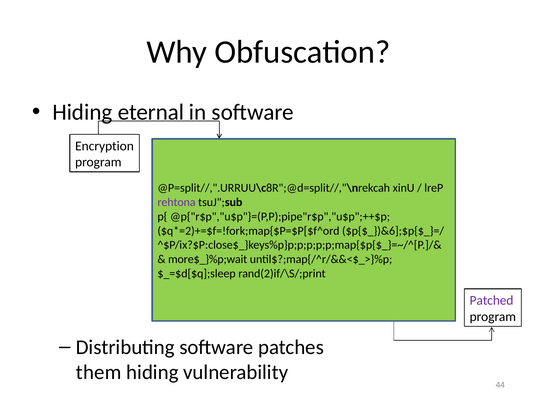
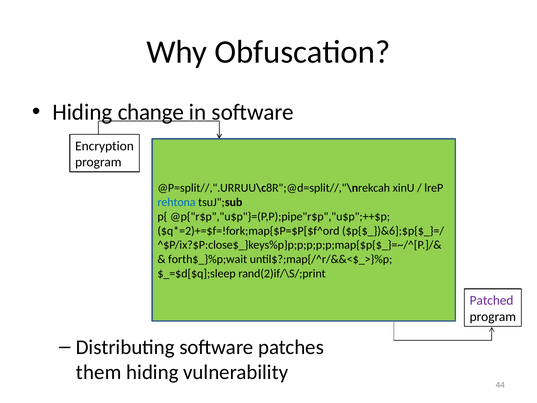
eternal: eternal -> change (151, 112)
rehtona colour: purple -> blue (176, 202)
more$_}%p;wait: more$_}%p;wait -> forth$_}%p;wait (208, 259)
